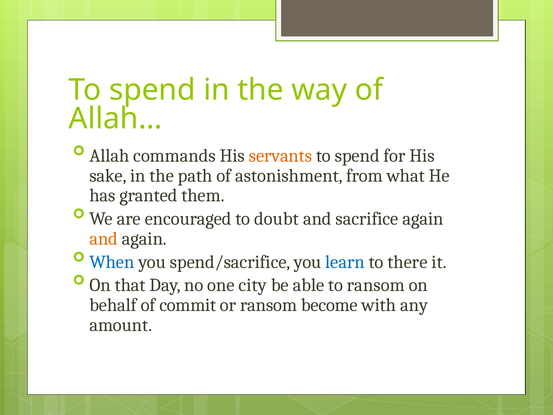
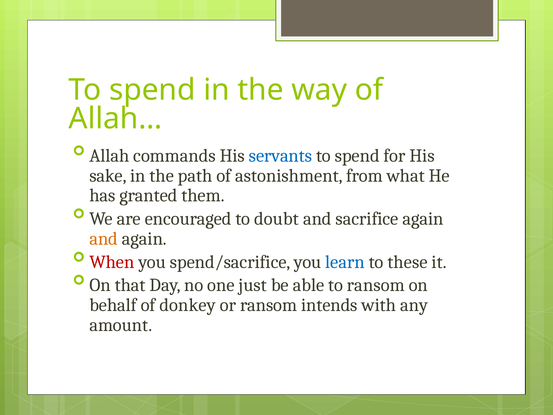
servants colour: orange -> blue (280, 156)
When colour: blue -> red (112, 262)
there: there -> these (407, 262)
city: city -> just (253, 285)
commit: commit -> donkey (188, 305)
become: become -> intends (329, 305)
